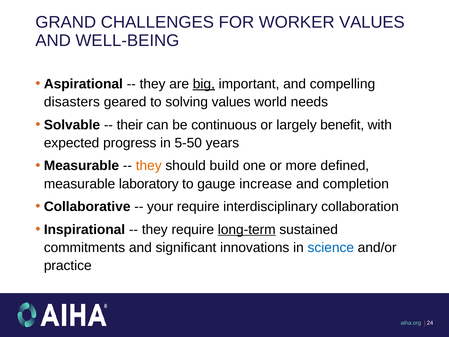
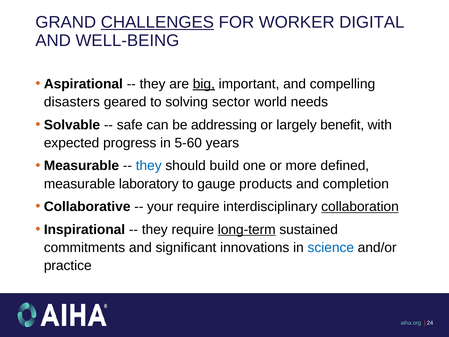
CHALLENGES underline: none -> present (157, 22)
WORKER VALUES: VALUES -> DIGITAL (372, 22)
solving values: values -> sector (231, 102)
their: their -> safe (130, 125)
continuous: continuous -> addressing (224, 125)
5-50: 5-50 -> 5-60 (188, 143)
they colour: orange -> blue (149, 166)
increase: increase -> products (266, 184)
collaboration underline: none -> present (360, 207)
